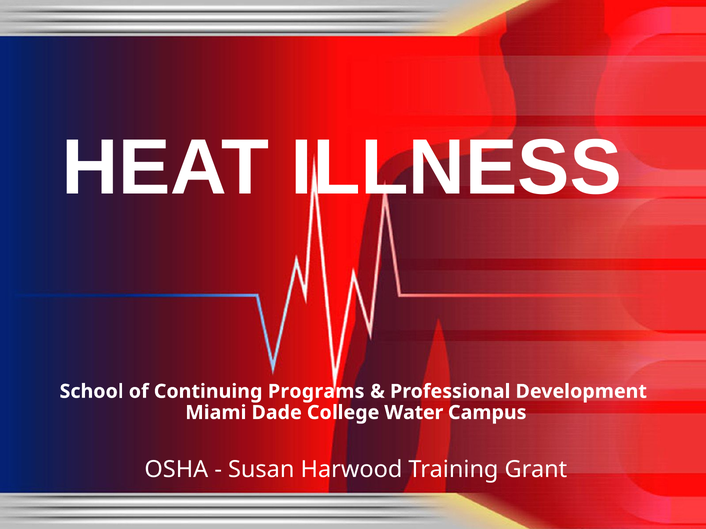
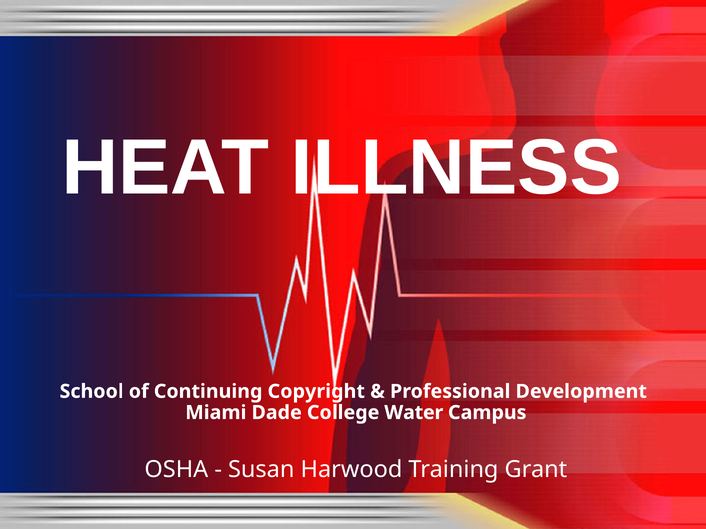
Programs: Programs -> Copyright (316, 392)
